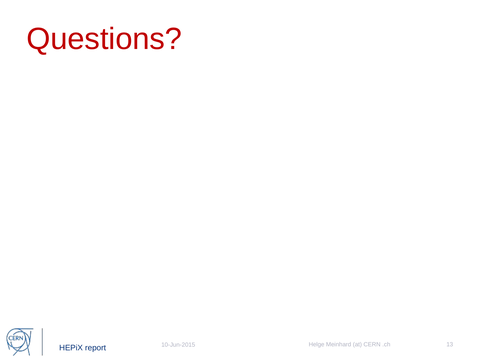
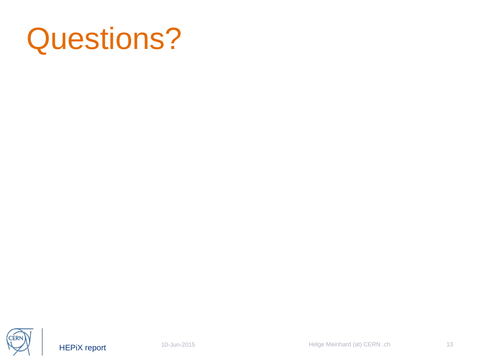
Questions colour: red -> orange (104, 39)
